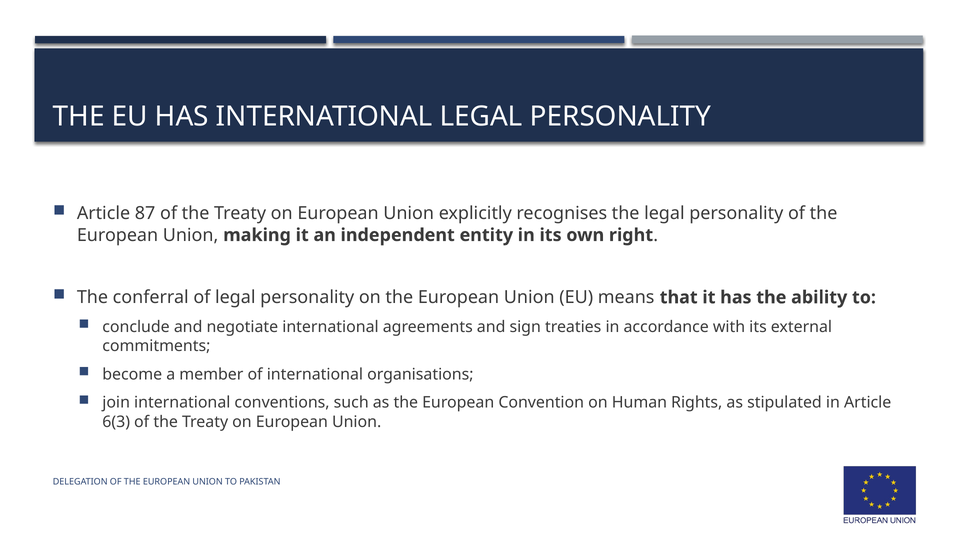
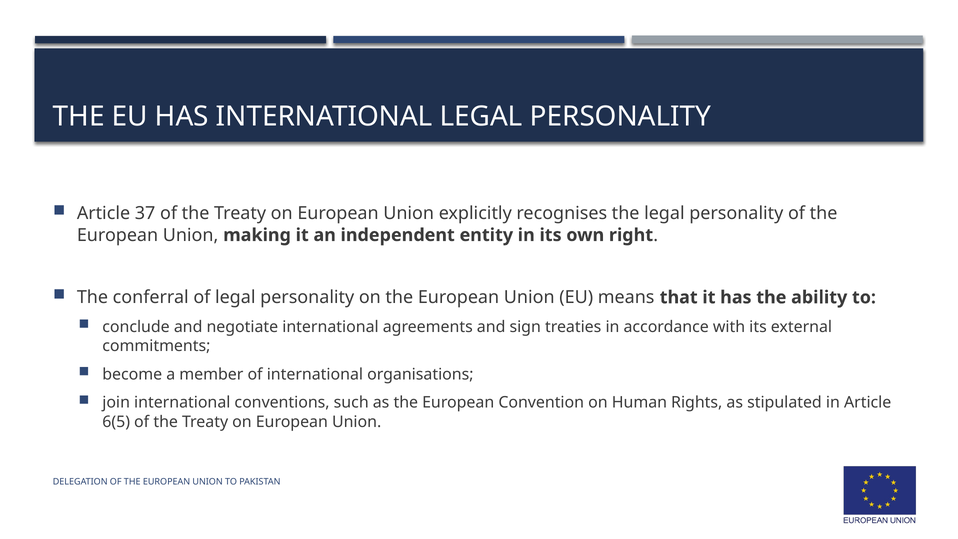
87: 87 -> 37 (145, 213)
6(3: 6(3 -> 6(5 (116, 422)
